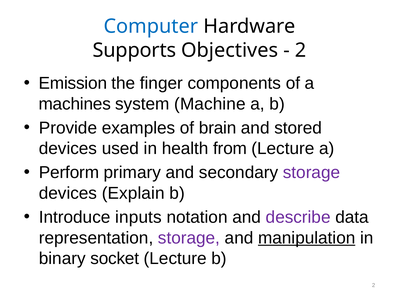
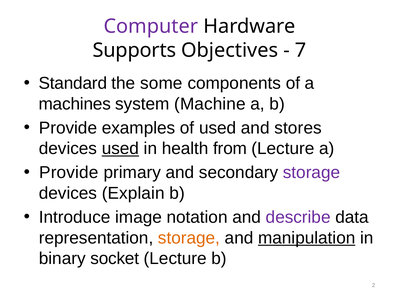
Computer colour: blue -> purple (151, 26)
2: 2 -> 7 (301, 50)
Emission: Emission -> Standard (73, 83)
finger: finger -> some (161, 83)
of brain: brain -> used (218, 128)
stored: stored -> stores (298, 128)
used underline: none -> present (120, 149)
Perform: Perform -> Provide (69, 173)
inputs: inputs -> image (139, 217)
storage colour: purple -> orange (189, 238)
